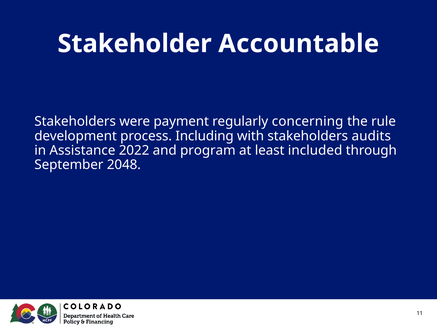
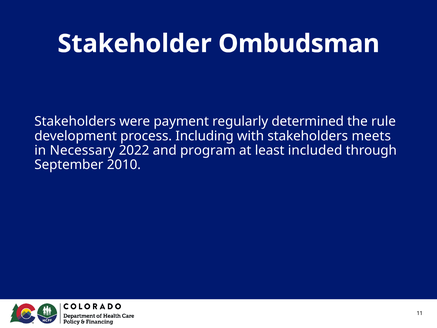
Accountable: Accountable -> Ombudsman (299, 44)
concerning: concerning -> determined (308, 121)
audits: audits -> meets (371, 136)
Assistance: Assistance -> Necessary (82, 150)
2048: 2048 -> 2010 (124, 165)
